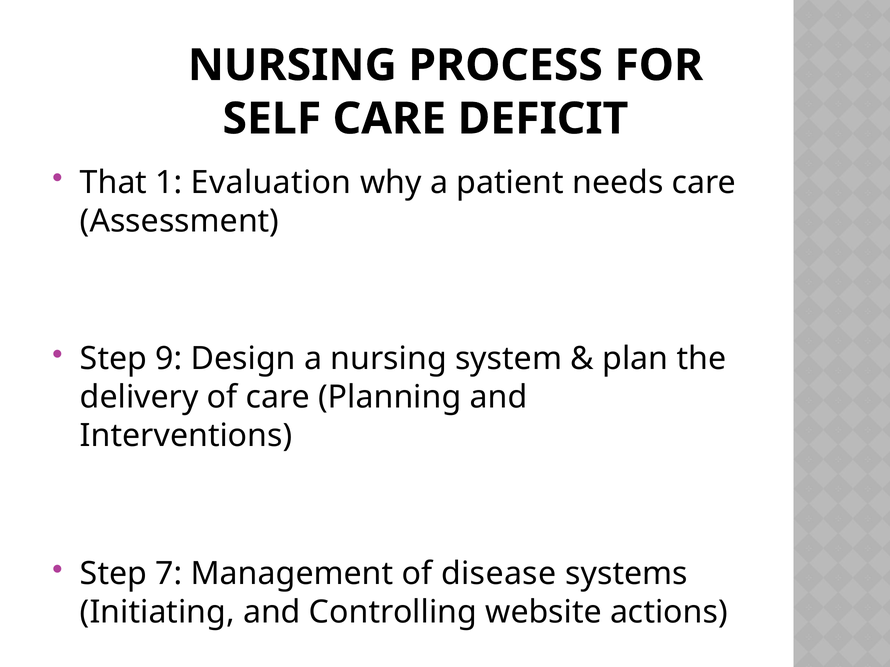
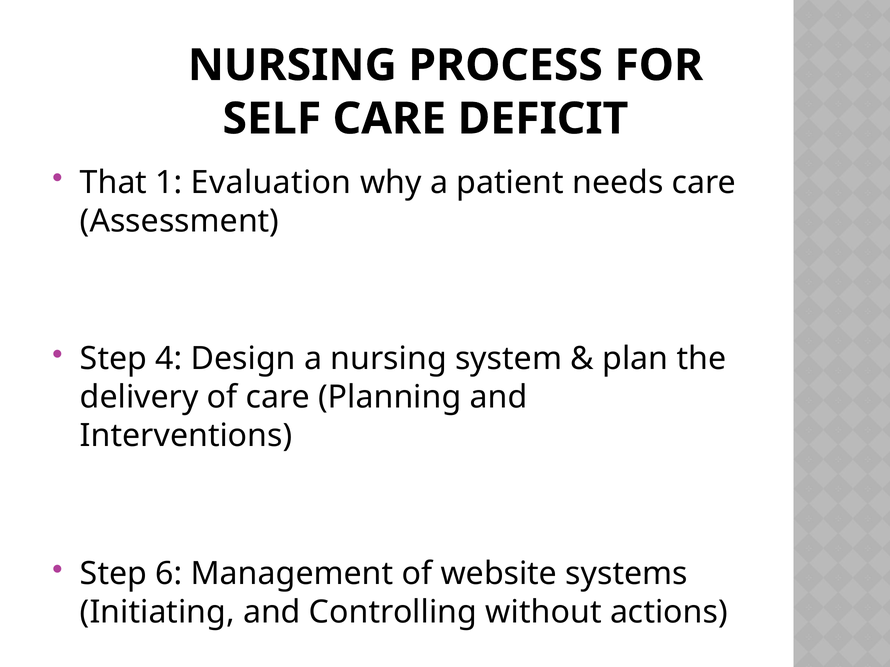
9: 9 -> 4 (169, 359)
7: 7 -> 6 (169, 574)
disease: disease -> website (499, 574)
website: website -> without (543, 613)
